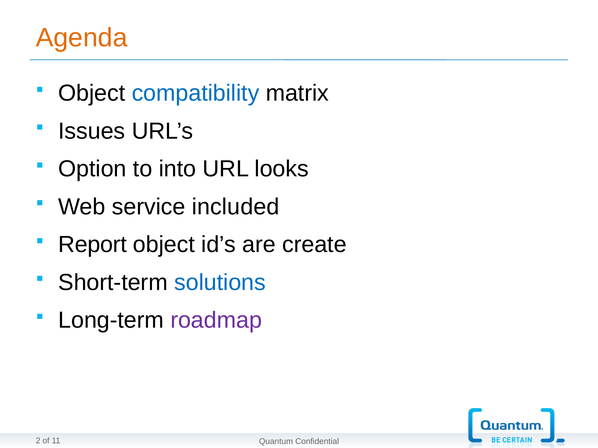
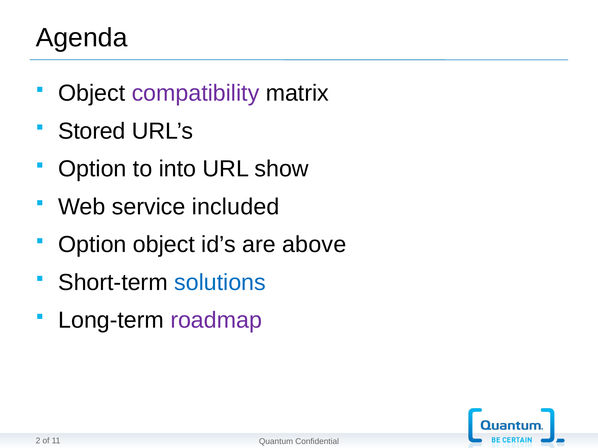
Agenda colour: orange -> black (82, 38)
compatibility colour: blue -> purple (196, 93)
Issues: Issues -> Stored (92, 131)
looks: looks -> show (282, 169)
Report: Report -> Option (92, 245)
create: create -> above (314, 245)
